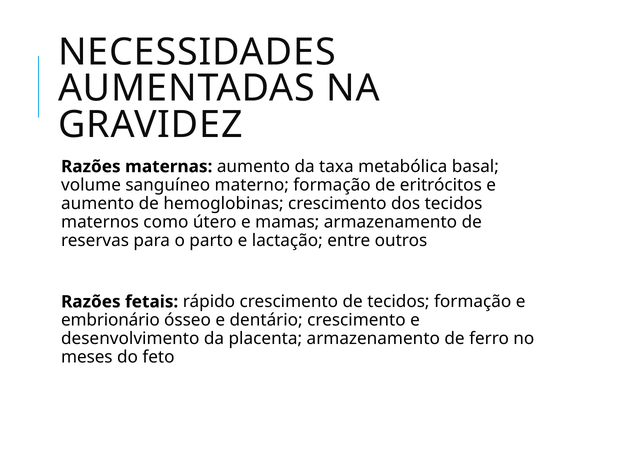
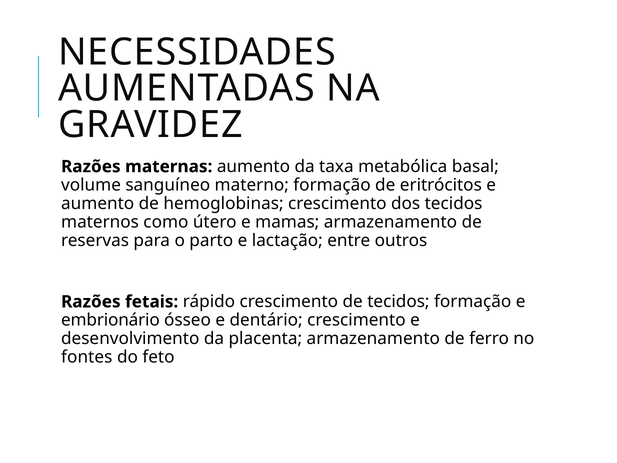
meses: meses -> fontes (87, 357)
